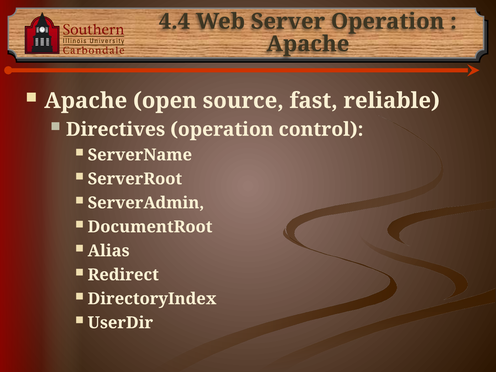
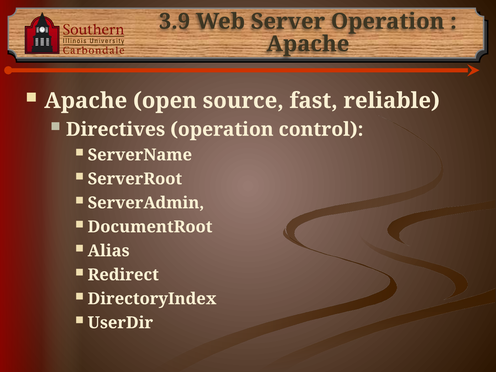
4.4: 4.4 -> 3.9 (174, 21)
